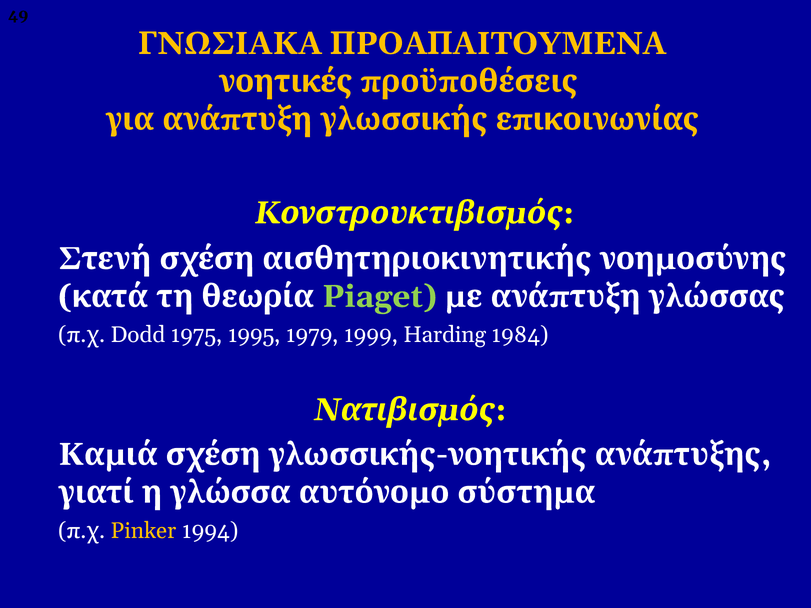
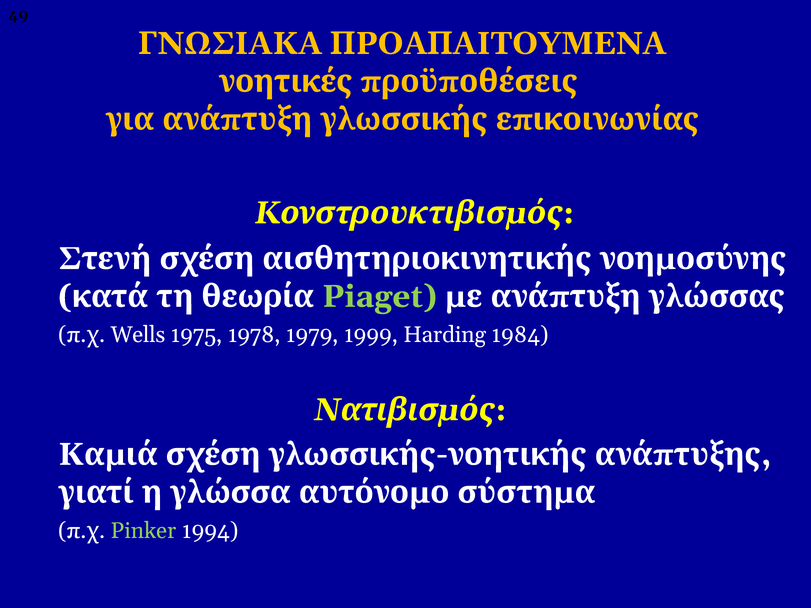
Dodd: Dodd -> Wells (138, 335)
1995: 1995 -> 1978 (254, 335)
Pinker colour: yellow -> light green (143, 531)
